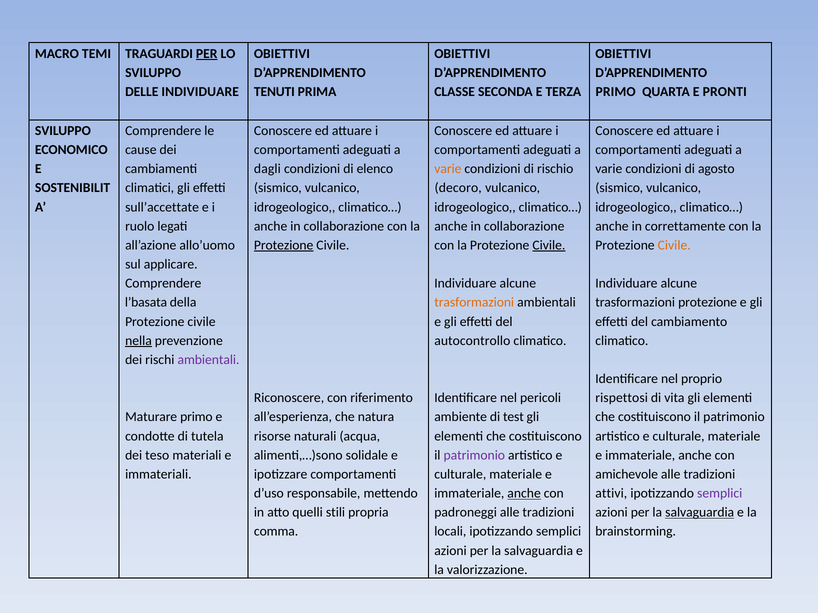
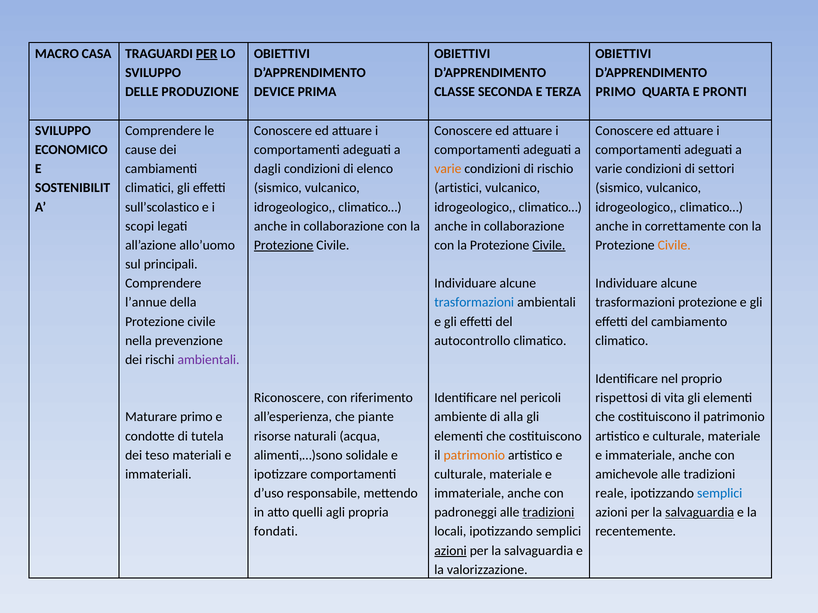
TEMI: TEMI -> CASA (97, 54)
DELLE INDIVIDUARE: INDIVIDUARE -> PRODUZIONE (200, 92)
TENUTI: TENUTI -> DEVICE (274, 92)
agosto: agosto -> settori (716, 169)
decoro: decoro -> artistici (458, 188)
sull’accettate: sull’accettate -> sull’scolastico (162, 207)
ruolo: ruolo -> scopi (140, 226)
applicare: applicare -> principali (171, 265)
l’basata: l’basata -> l’annue (146, 303)
trasformazioni colour: orange -> blue (474, 303)
nella underline: present -> none (138, 341)
natura: natura -> piante (376, 417)
test: test -> alla (513, 417)
patrimonio colour: purple -> orange (474, 456)
anche underline: present -> none (524, 494)
attivi: attivi -> reale (611, 494)
semplici colour: purple -> blue (720, 494)
stili: stili -> agli (336, 513)
tradizioni underline: none -> present (548, 513)
comma: comma -> fondati (276, 532)
brainstorming: brainstorming -> recentemente (636, 532)
azioni underline: none -> present (451, 551)
